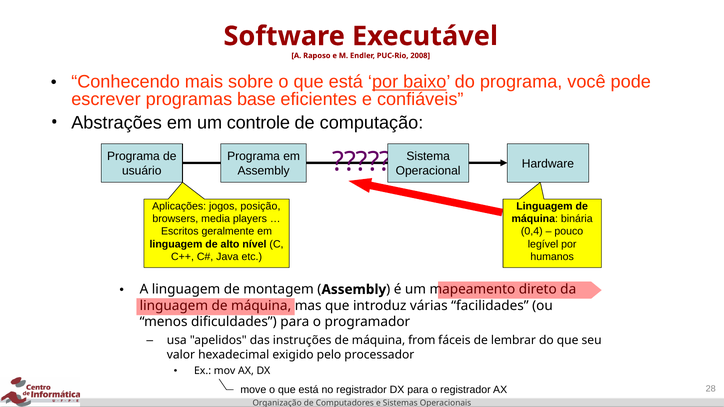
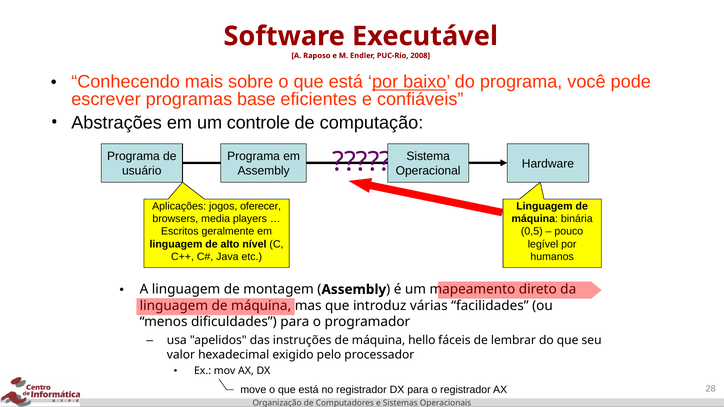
posição: posição -> oferecer (261, 206)
0,4: 0,4 -> 0,5 (532, 232)
from: from -> hello (422, 340)
